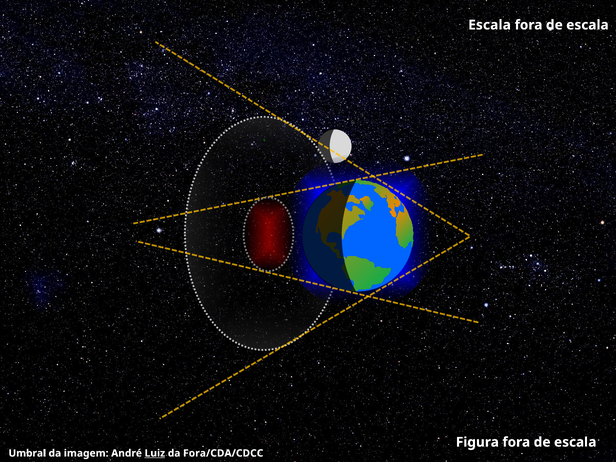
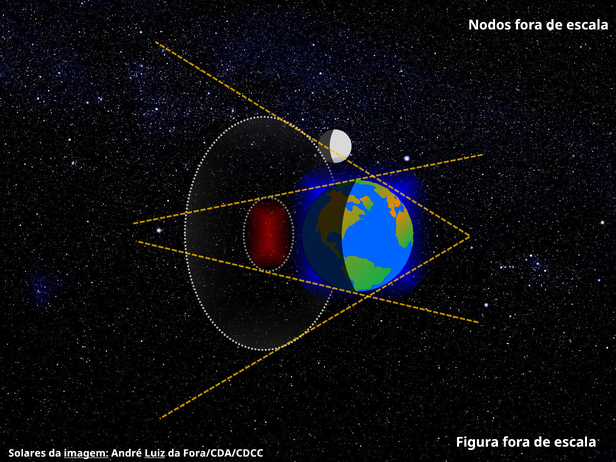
Escala: Escala -> Nodos (490, 25)
Umbral: Umbral -> Solares (27, 453)
imagem underline: none -> present (86, 453)
